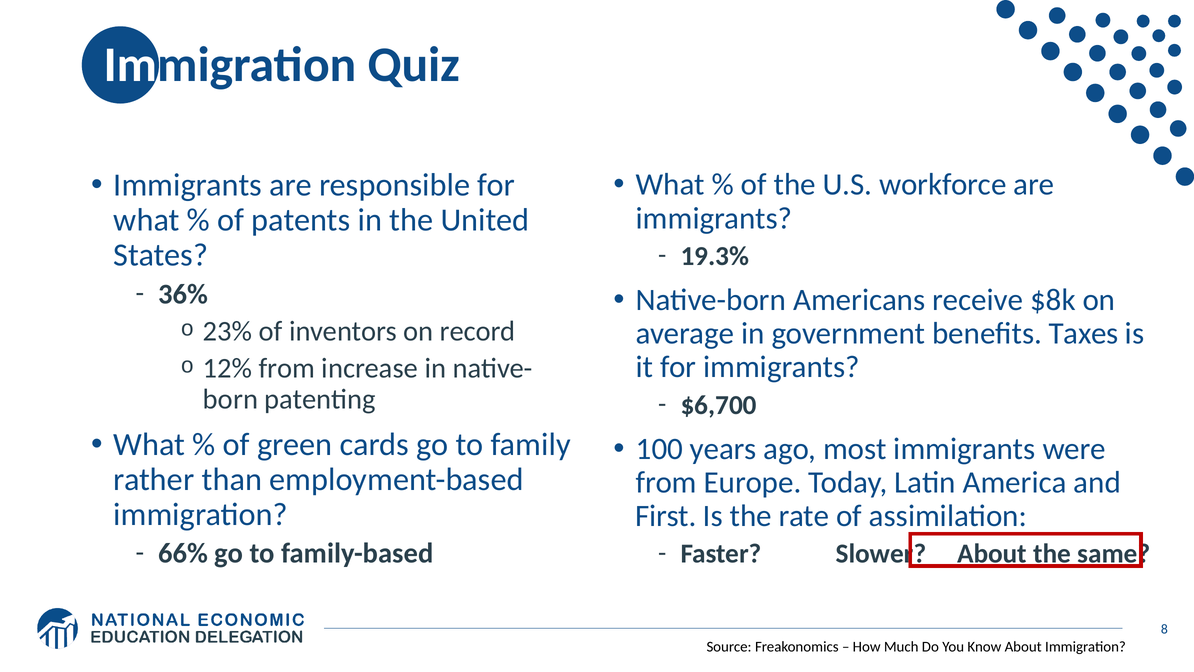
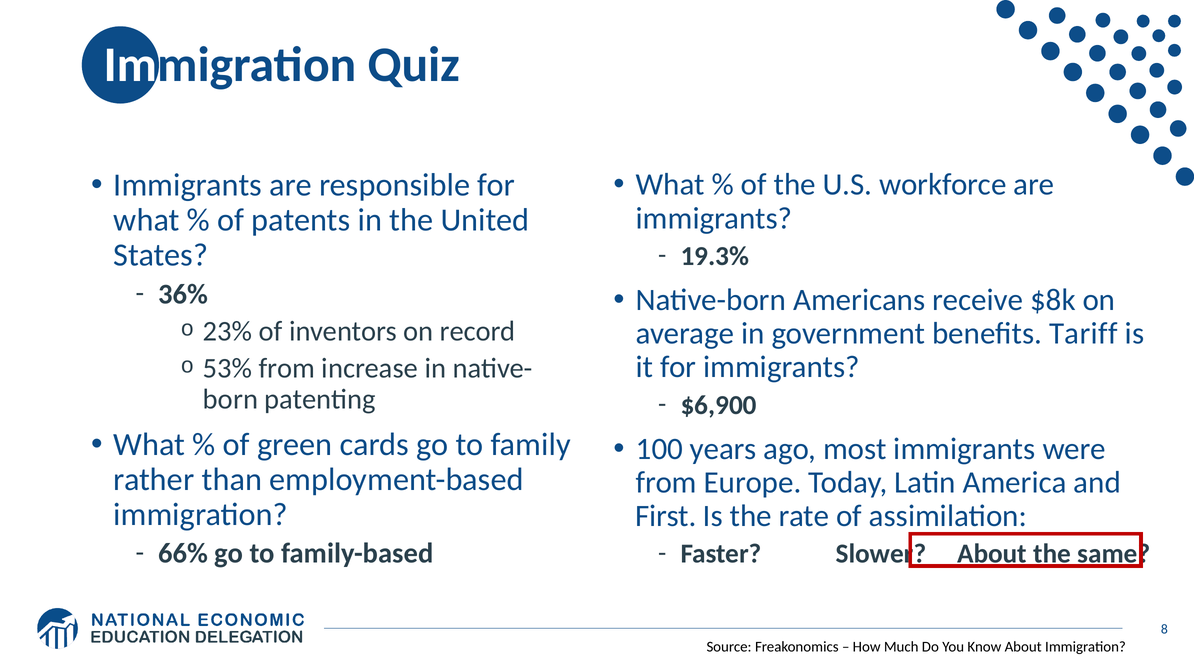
Taxes: Taxes -> Tariff (1083, 333)
12%: 12% -> 53% (228, 368)
$6,700: $6,700 -> $6,900 (719, 405)
